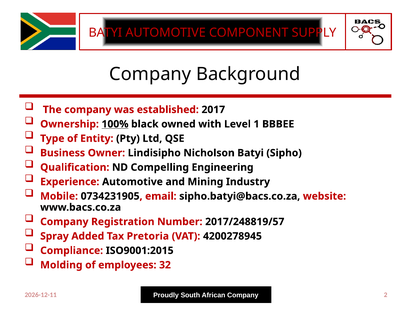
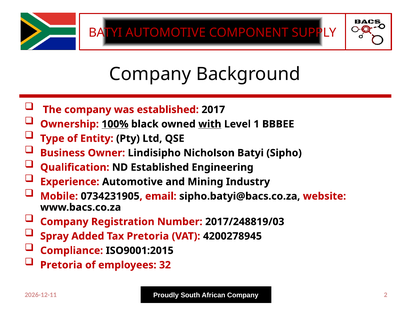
with underline: none -> present (210, 124)
ND Compelling: Compelling -> Established (160, 167)
2017/248819/57: 2017/248819/57 -> 2017/248819/03 (245, 222)
Molding: Molding -> Pretoria (61, 265)
